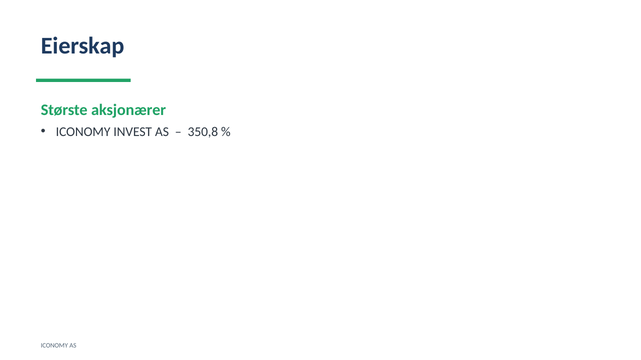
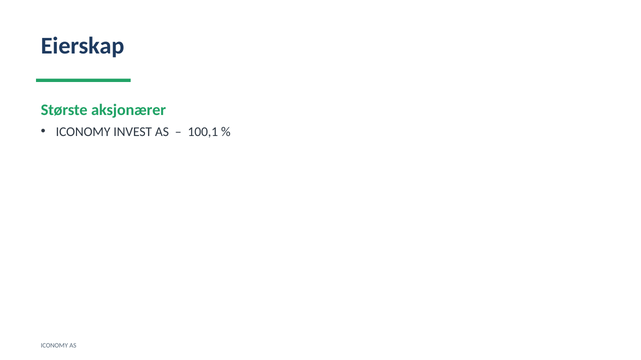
350,8: 350,8 -> 100,1 (203, 132)
